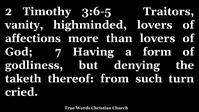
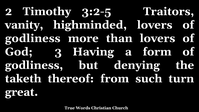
3:6-5: 3:6-5 -> 3:2-5 (96, 11)
affections: affections -> godliness (33, 38)
7: 7 -> 3 (58, 52)
cried: cried -> great (22, 92)
